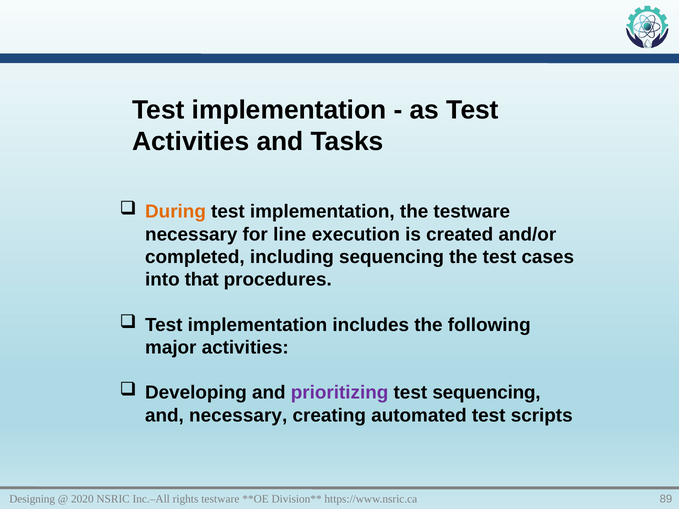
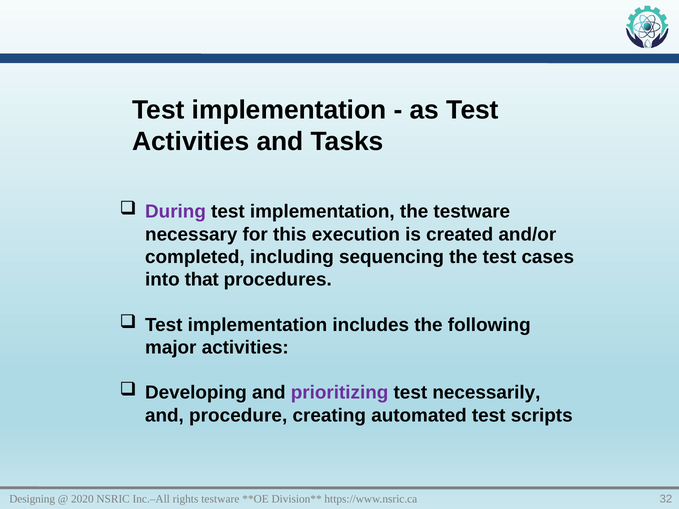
During colour: orange -> purple (176, 212)
line: line -> this (290, 234)
test sequencing: sequencing -> necessarily (486, 393)
and necessary: necessary -> procedure (238, 416)
89: 89 -> 32 (666, 499)
